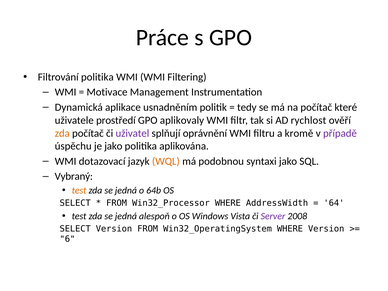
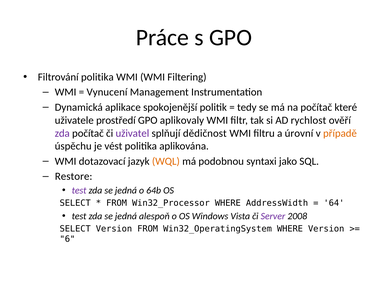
Motivace: Motivace -> Vynucení (107, 92)
usnadněním: usnadněním -> spokojenější (170, 107)
zda colour: orange -> purple (62, 133)
oprávnění: oprávnění -> dědičnost (205, 133)
kromě: kromě -> úrovní (299, 133)
případě colour: purple -> orange (340, 133)
je jako: jako -> vést (113, 146)
Vybraný: Vybraný -> Restore (74, 176)
test colour: orange -> purple (79, 191)
